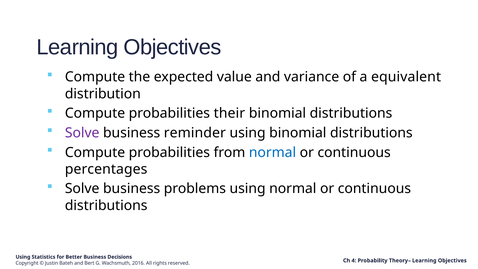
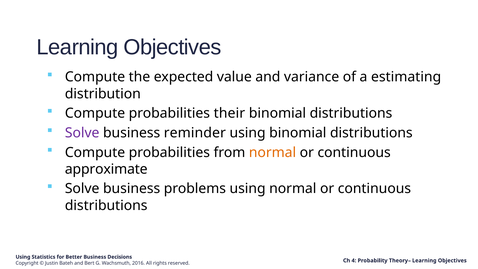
equivalent: equivalent -> estimating (406, 77)
normal colour: blue -> orange (273, 152)
percentages: percentages -> approximate (106, 169)
